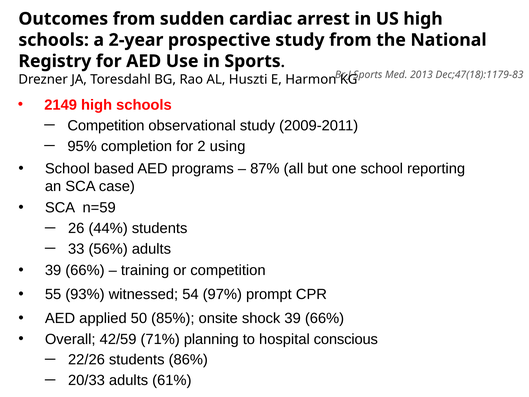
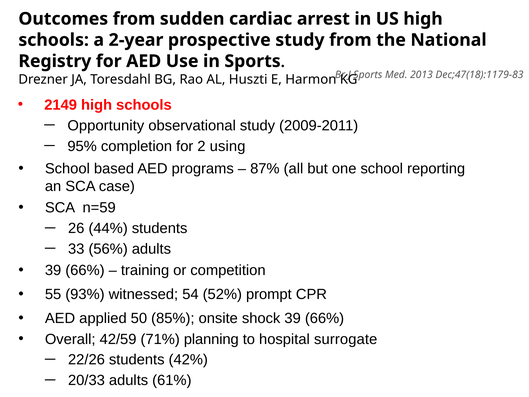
Competition: Competition -> Opportunity (106, 125)
97%: 97% -> 52% (222, 294)
conscious: conscious -> surrogate (346, 339)
86%: 86% -> 42% (188, 360)
